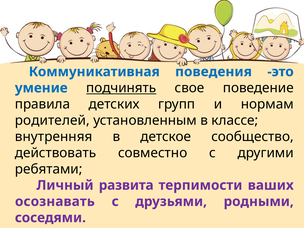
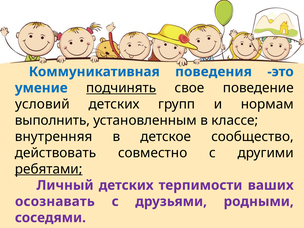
правила: правила -> условий (42, 104)
родителей: родителей -> выполнить (52, 120)
ребятами underline: none -> present (49, 169)
Личный развита: развита -> детских (126, 185)
